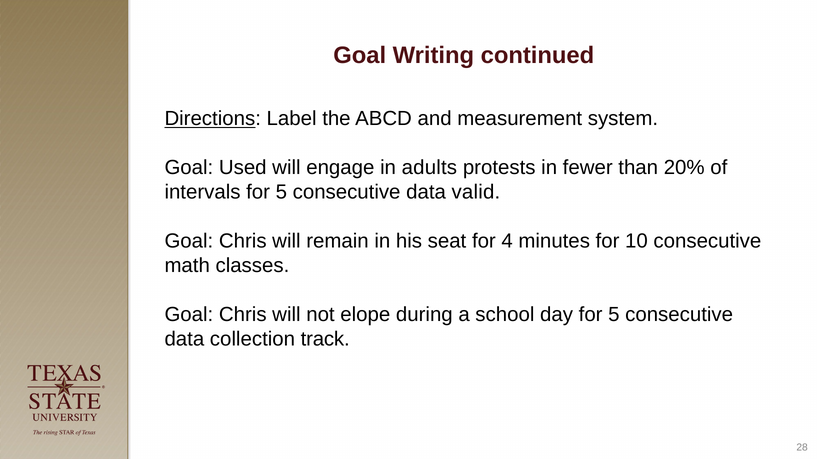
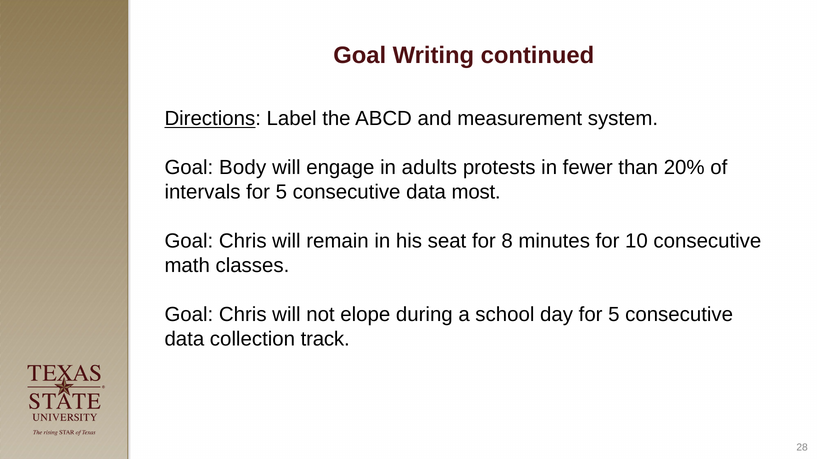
Used: Used -> Body (243, 168)
valid: valid -> most (476, 192)
4: 4 -> 8 (507, 241)
